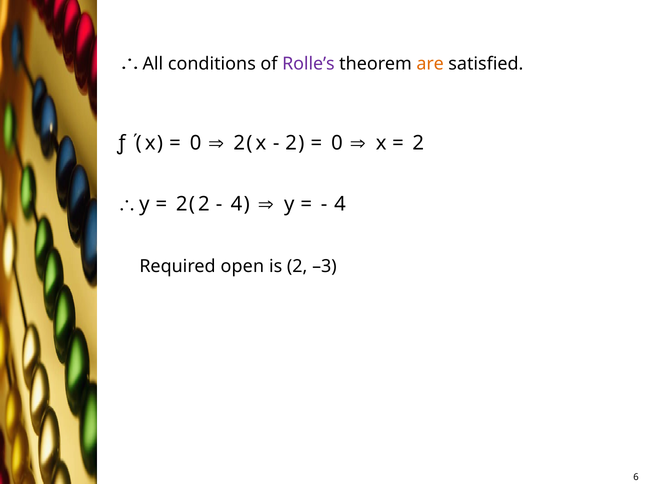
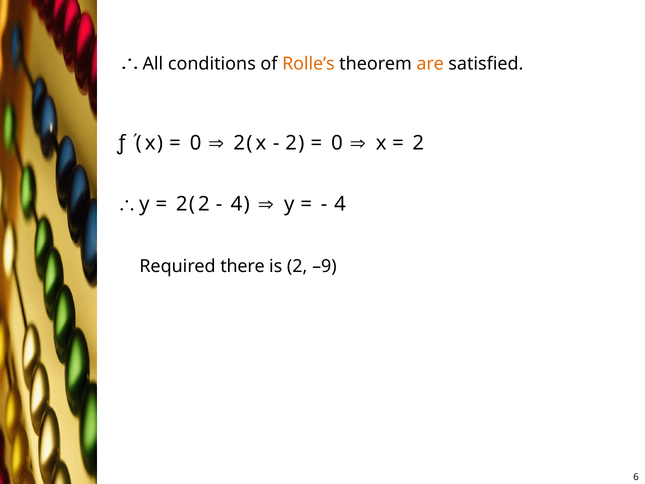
Rolle’s colour: purple -> orange (308, 64)
open: open -> there (242, 266)
–3: –3 -> –9 (324, 266)
